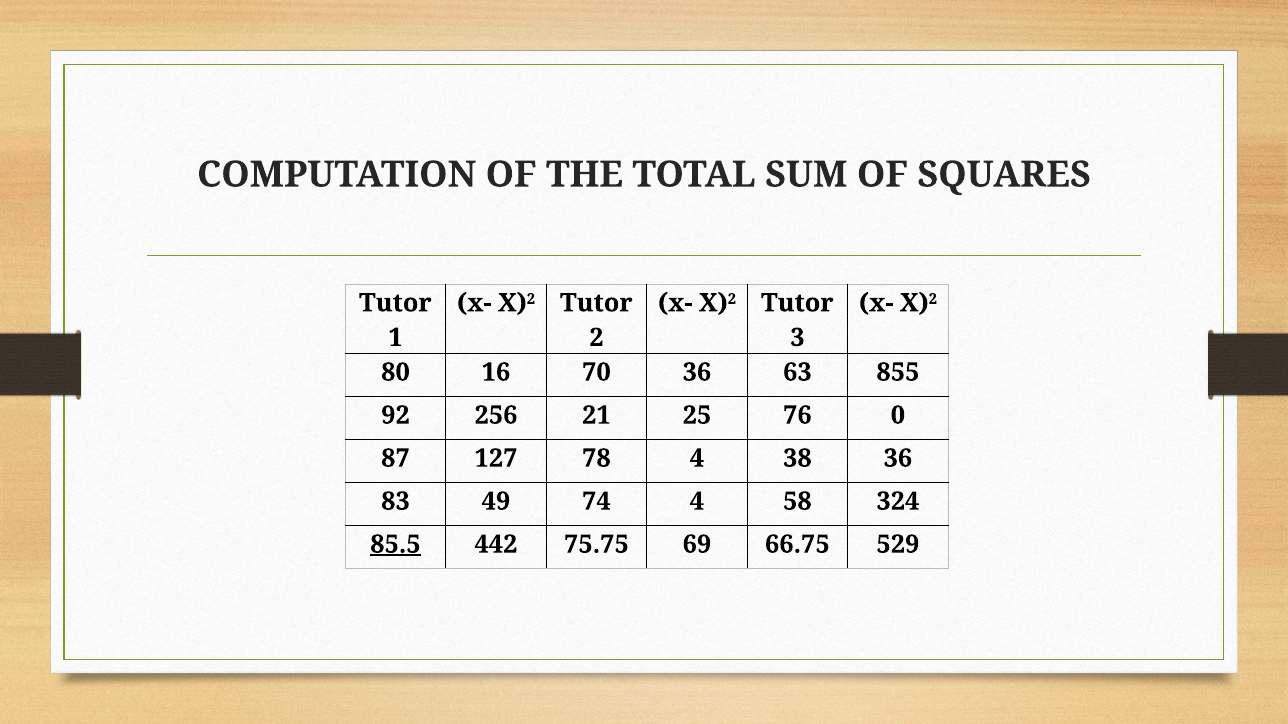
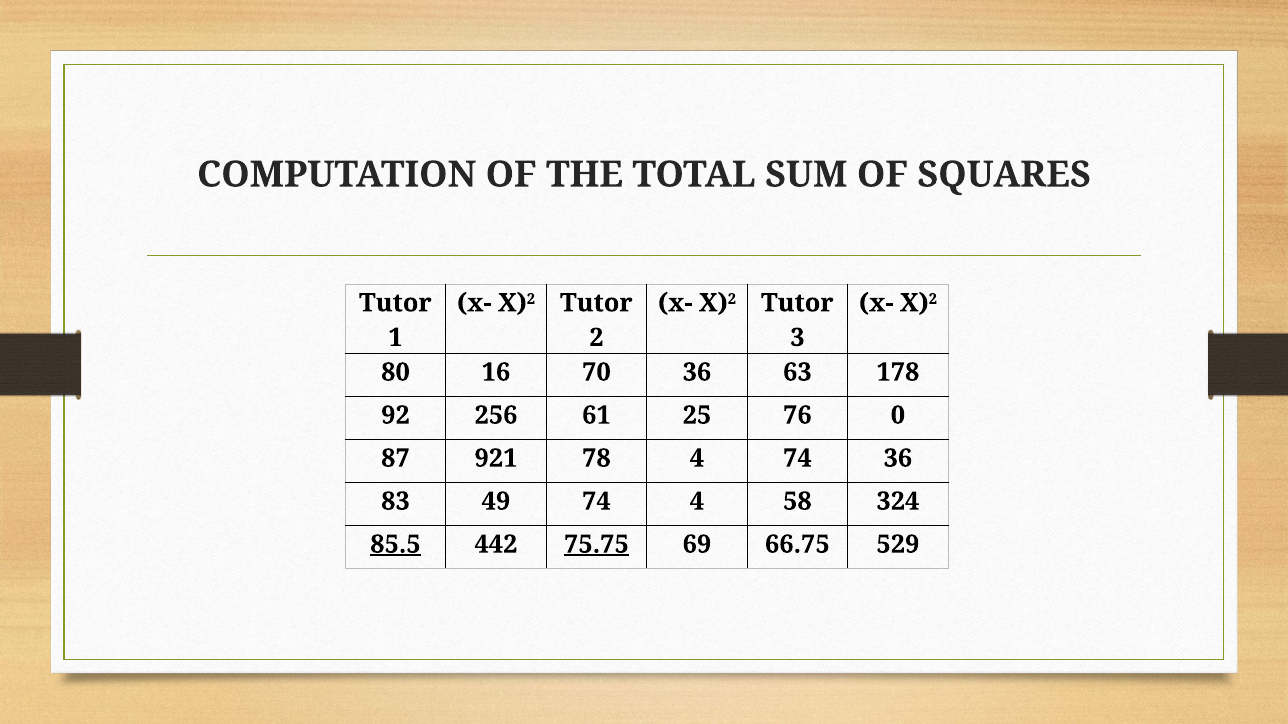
855: 855 -> 178 (898, 372)
21: 21 -> 61 (596, 416)
127: 127 -> 921 (496, 459)
4 38: 38 -> 74 (797, 459)
75.75 underline: none -> present (596, 545)
